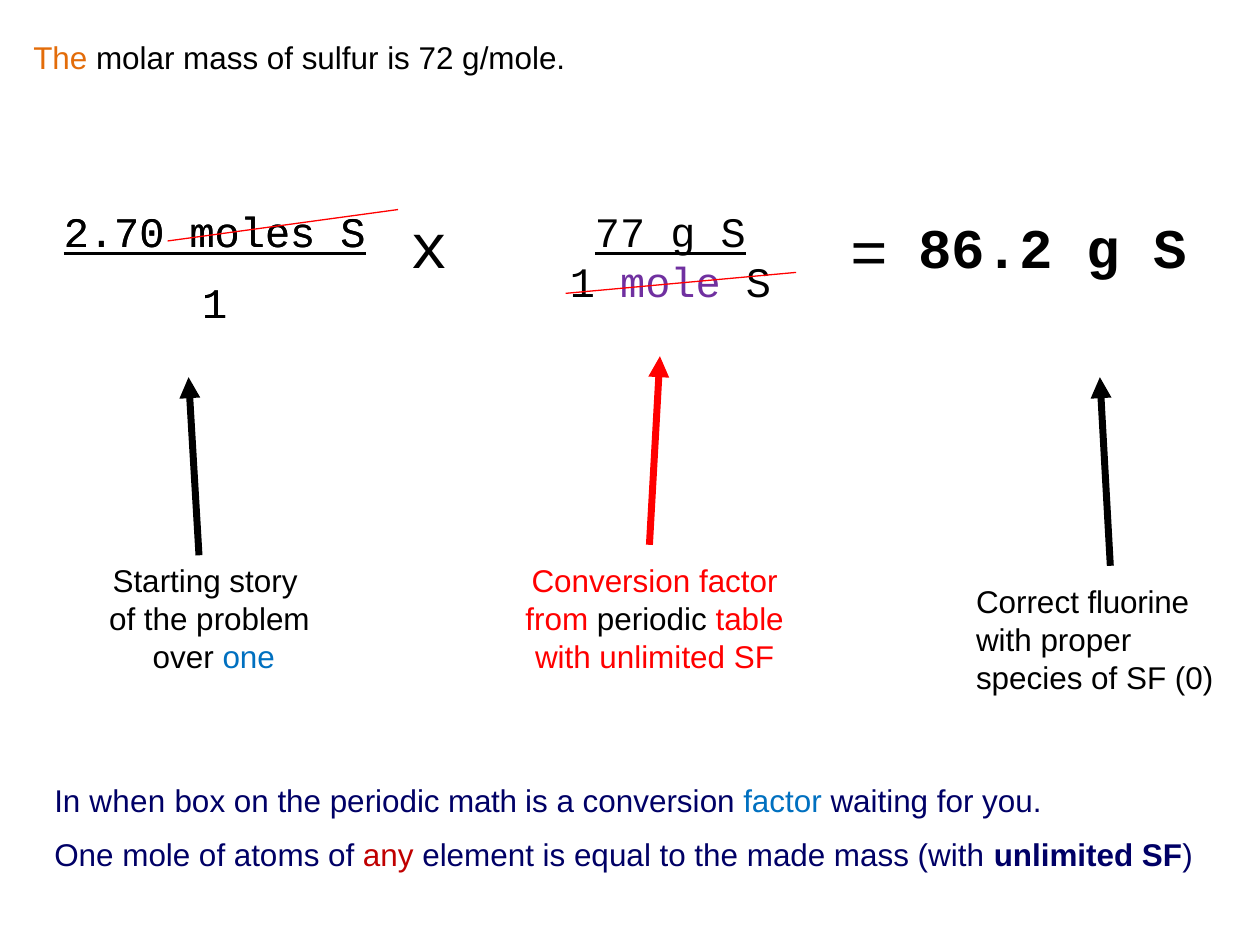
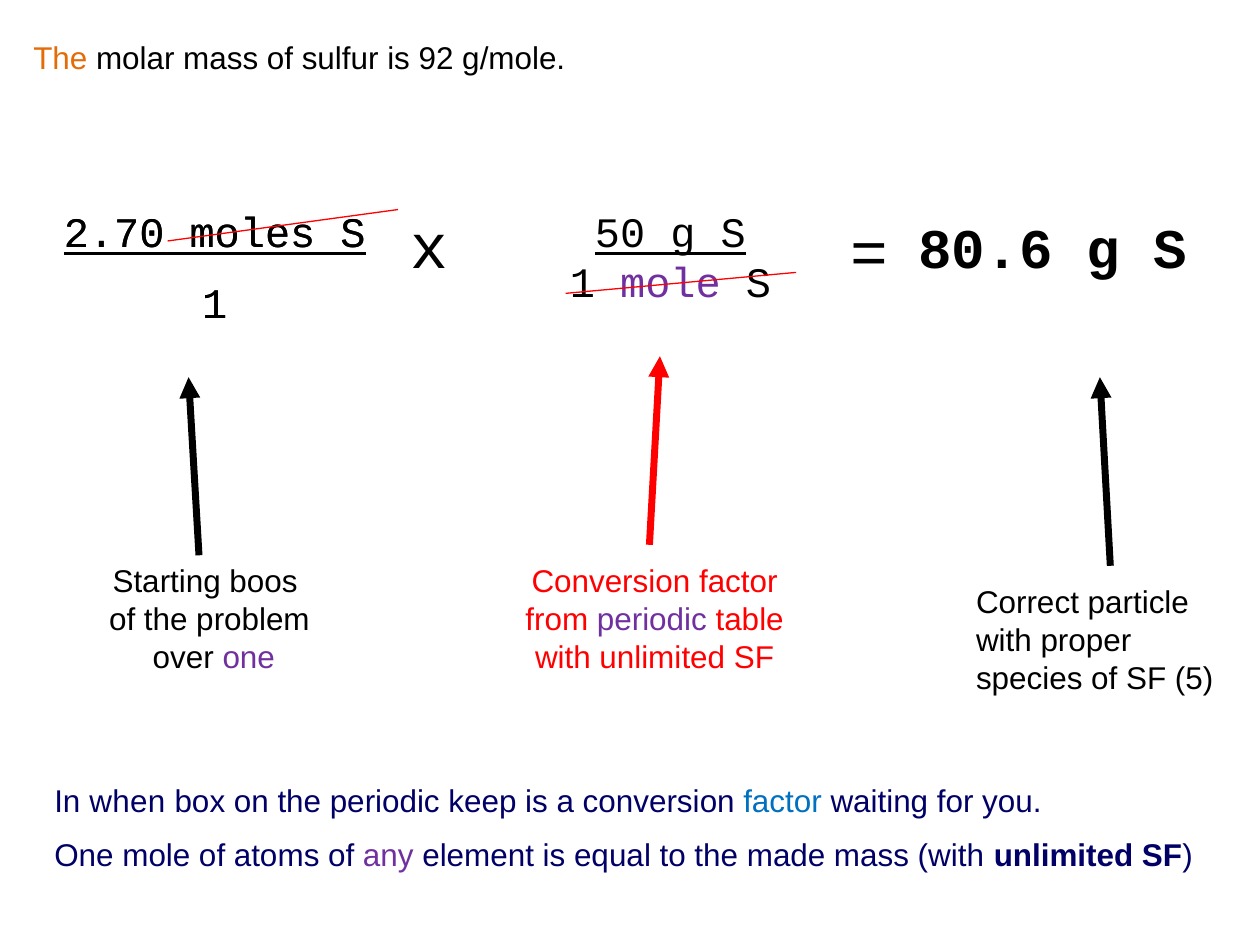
72: 72 -> 92 (436, 59)
77: 77 -> 50 (620, 233)
86.2: 86.2 -> 80.6 (985, 250)
story: story -> boos (264, 582)
fluorine: fluorine -> particle (1138, 603)
periodic colour: black -> purple (652, 620)
one colour: blue -> purple (249, 658)
0: 0 -> 5 (1194, 679)
math: math -> keep (483, 802)
any colour: red -> purple (388, 856)
